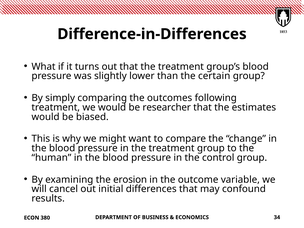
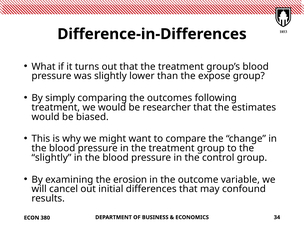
certain: certain -> expose (214, 76)
human: human -> slightly (51, 158)
